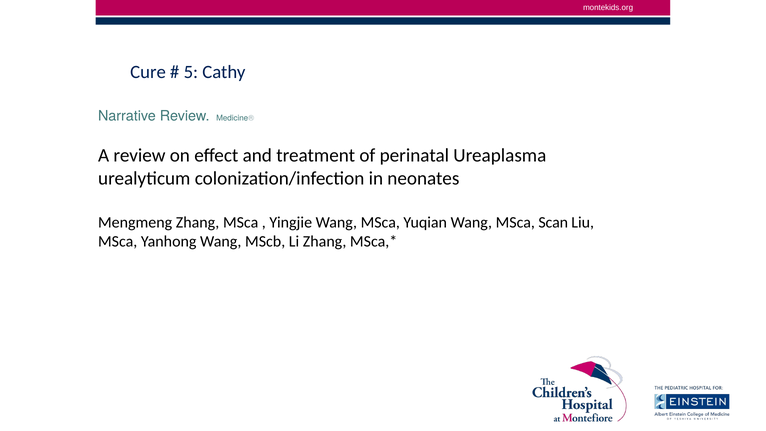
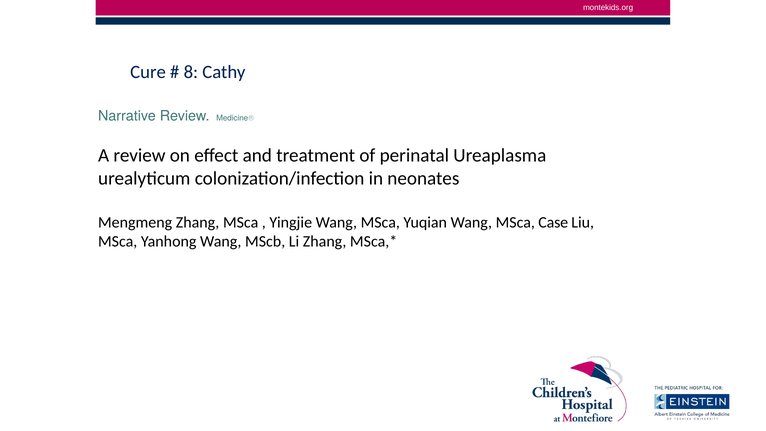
5: 5 -> 8 (191, 72)
Scan: Scan -> Case (553, 222)
